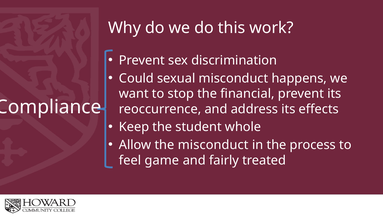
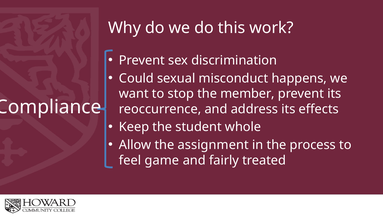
financial: financial -> member (247, 93)
the misconduct: misconduct -> assignment (213, 145)
